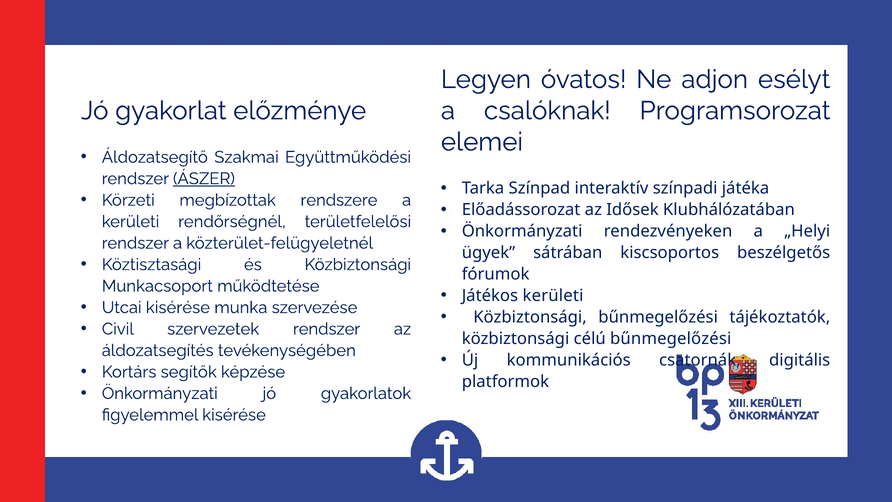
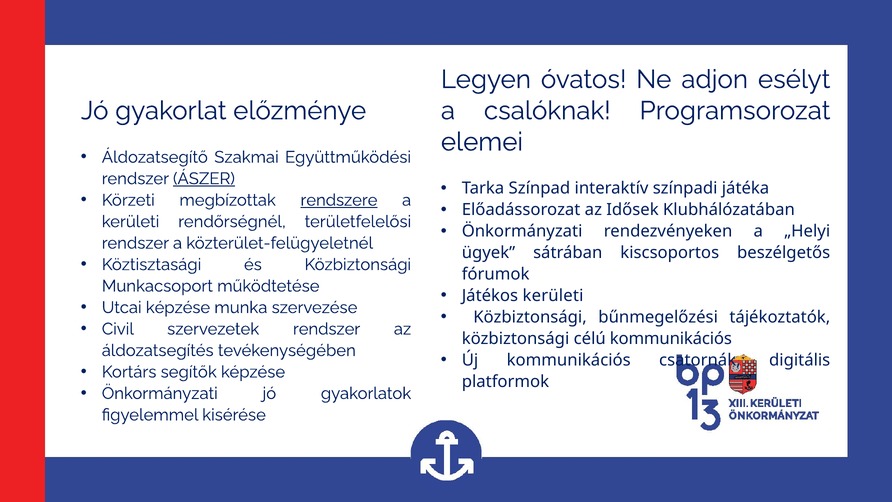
rendszere underline: none -> present (339, 200)
Utcai kisérése: kisérése -> képzése (178, 307)
célú bűnmegelőzési: bűnmegelőzési -> kommunikációs (671, 339)
